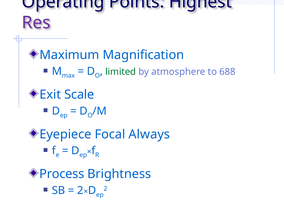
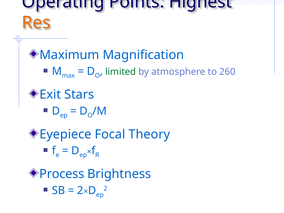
Res colour: purple -> orange (36, 23)
688: 688 -> 260 (228, 72)
Scale: Scale -> Stars (79, 95)
Always: Always -> Theory (149, 134)
